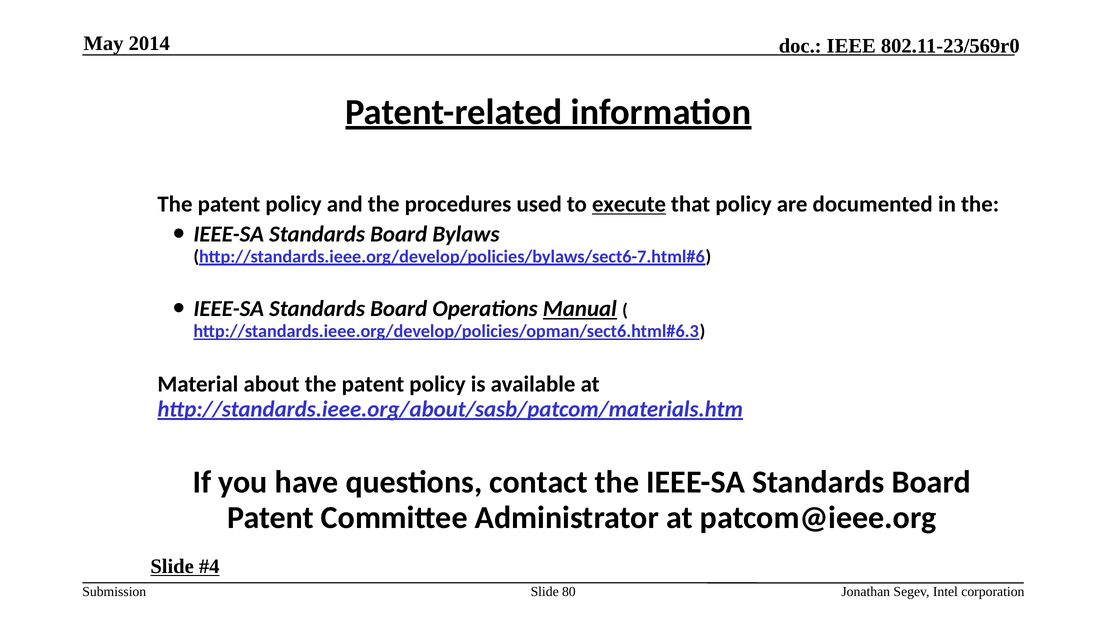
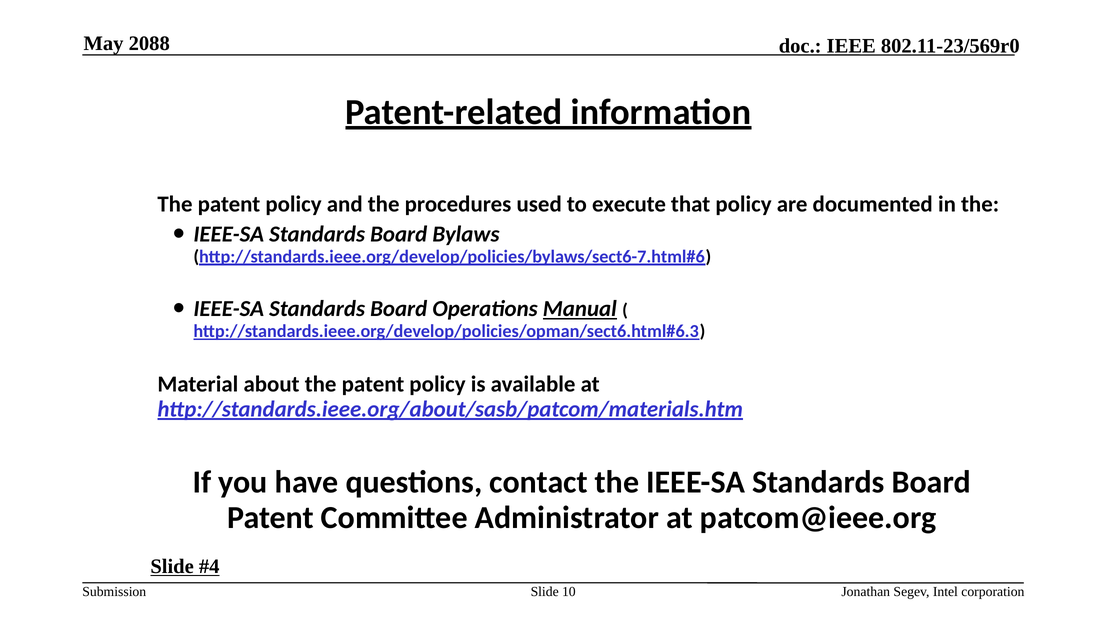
2014: 2014 -> 2088 (149, 44)
execute underline: present -> none (629, 204)
80: 80 -> 10 (569, 592)
